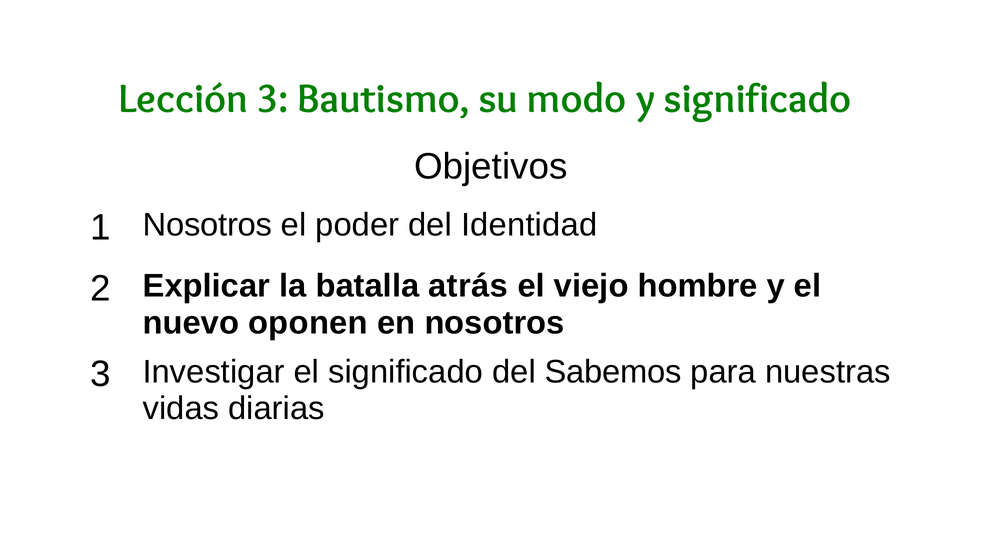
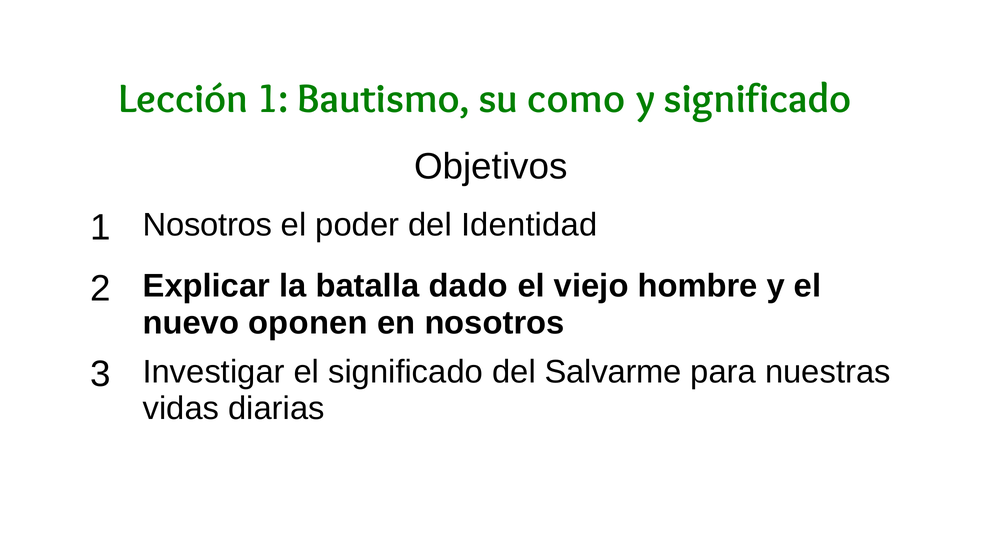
Lección 3: 3 -> 1 (273, 99)
modo: modo -> como (576, 99)
atrás: atrás -> dado (468, 286)
Sabemos: Sabemos -> Salvarme (613, 372)
